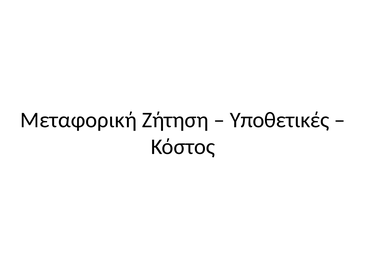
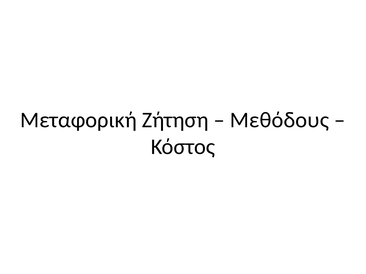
Υποθετικές: Υποθετικές -> Μεθόδους (279, 120)
